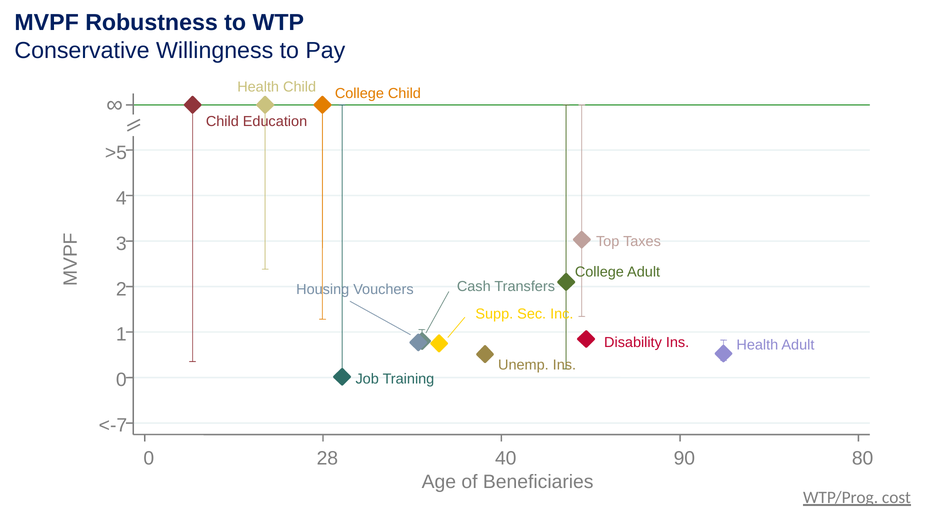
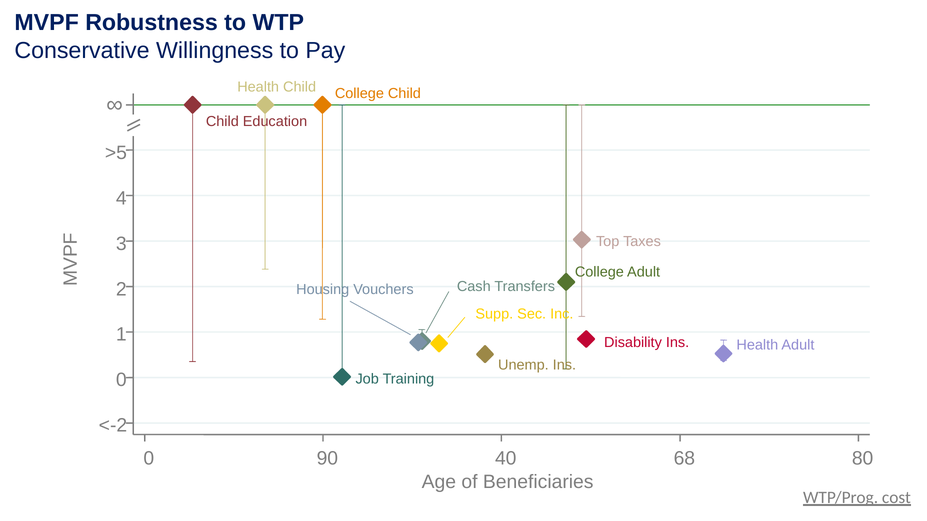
<-7: <-7 -> <-2 (113, 426)
28: 28 -> 90 (327, 459)
90: 90 -> 68 (684, 459)
